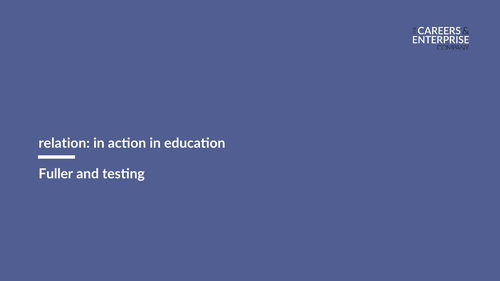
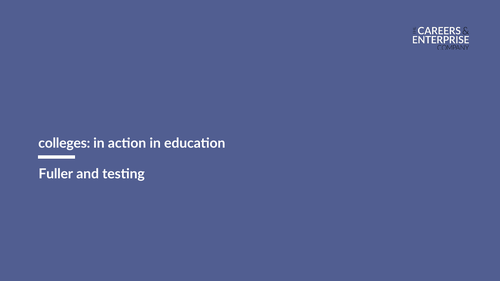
relation: relation -> colleges (64, 143)
